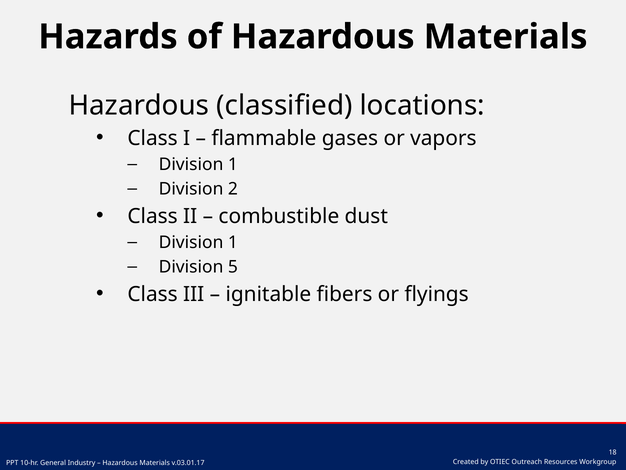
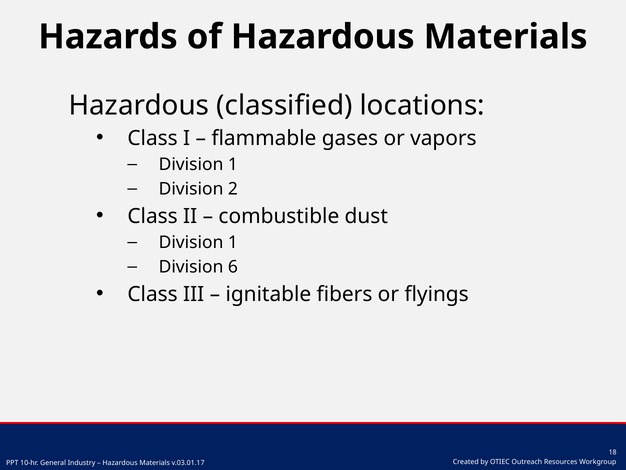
5: 5 -> 6 (233, 267)
